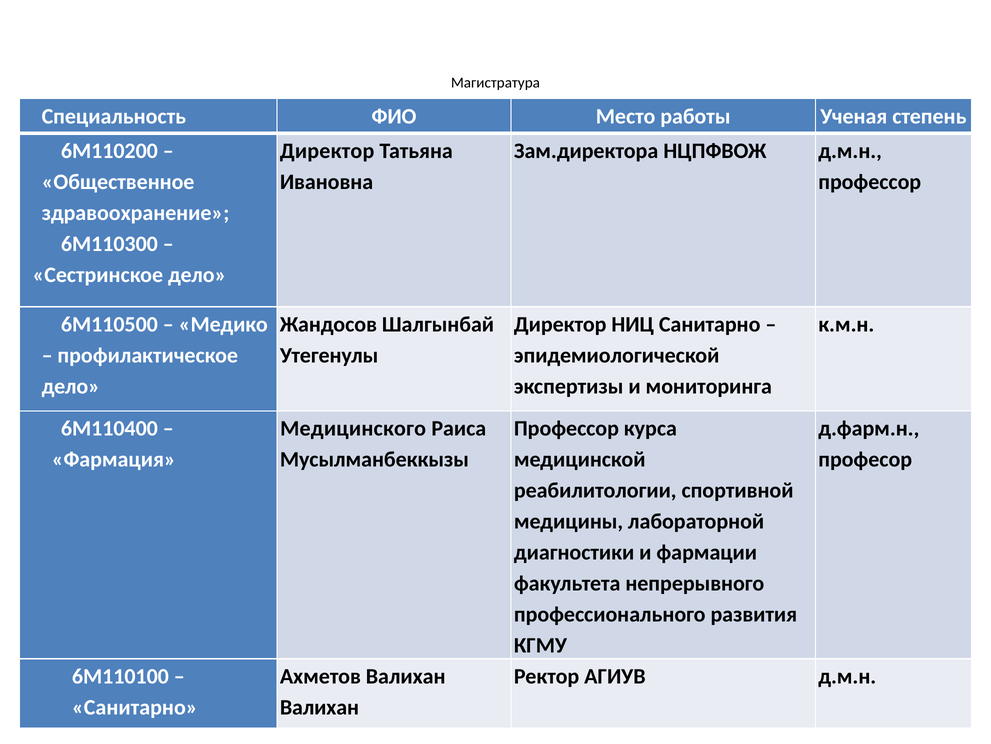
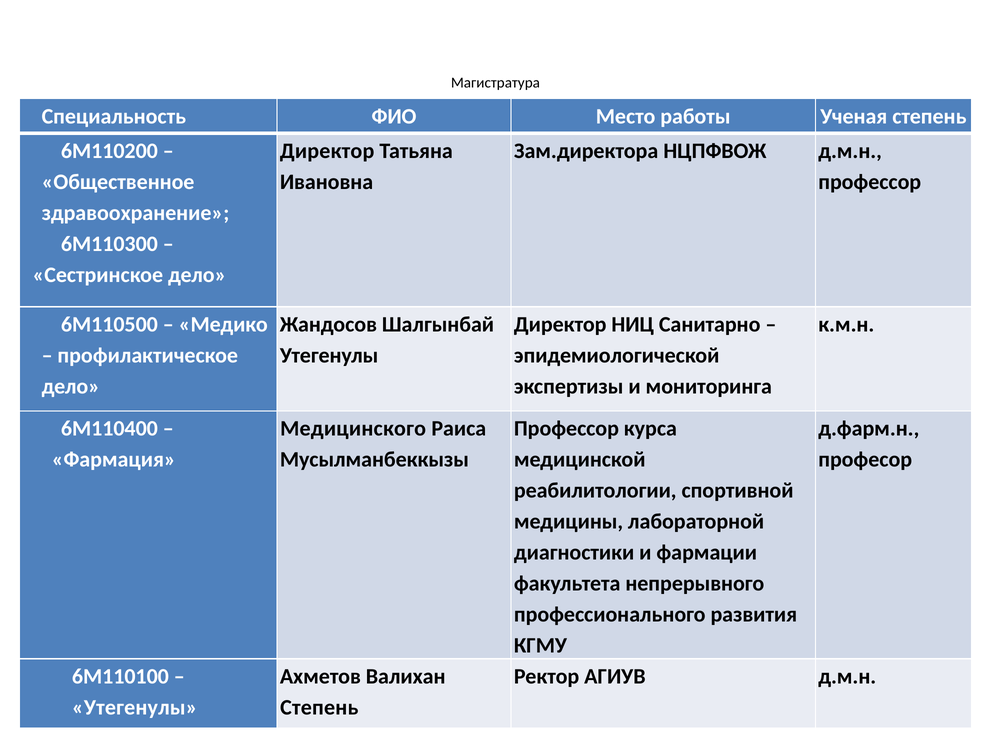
Санитарно: Санитарно -> Утегенулы (135, 707)
Валихан: Валихан -> Степень (319, 707)
